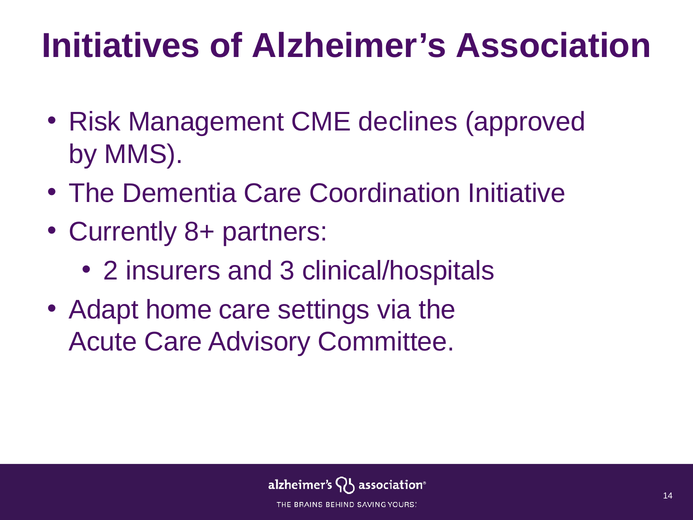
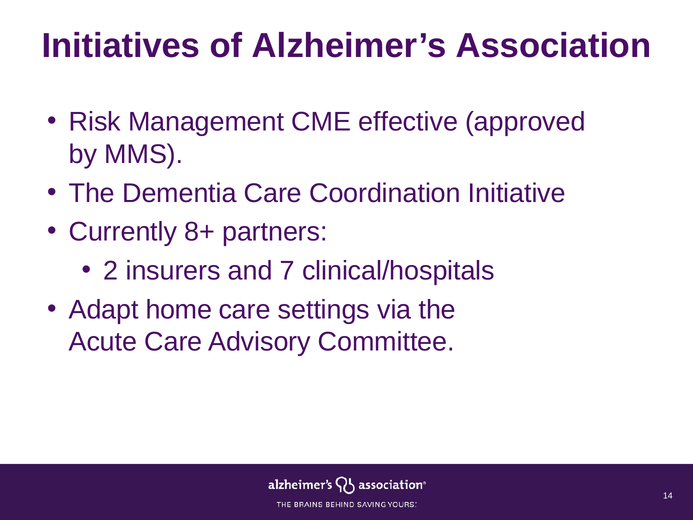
declines: declines -> effective (408, 122)
3: 3 -> 7 (287, 271)
